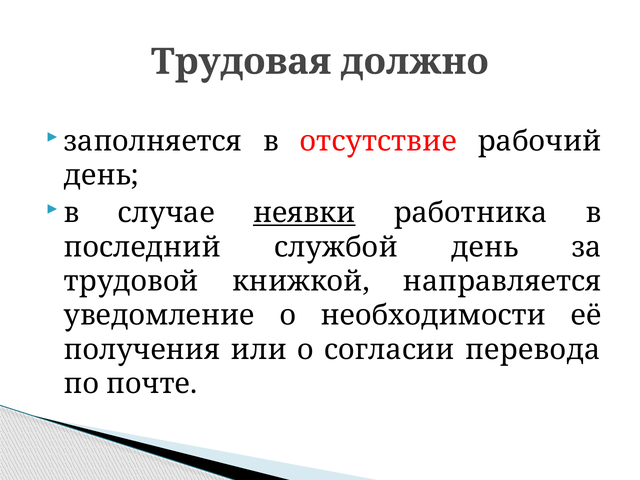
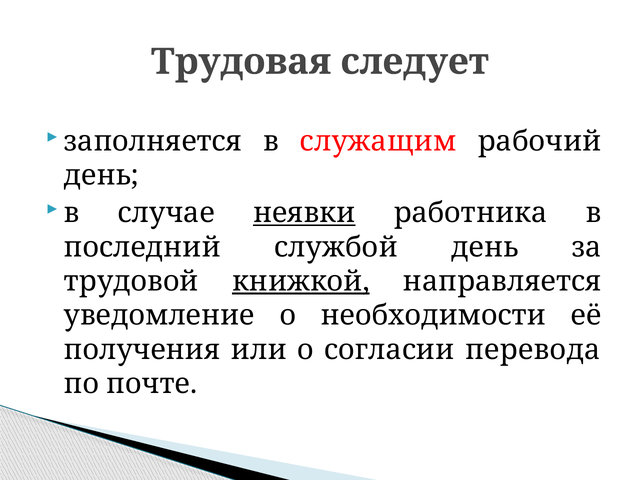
должно: должно -> следует (415, 62)
отсутствие: отсутствие -> служащим (378, 141)
книжкой underline: none -> present (301, 281)
